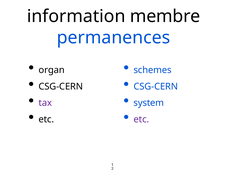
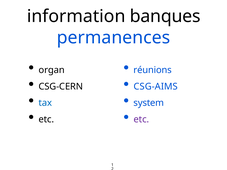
membre: membre -> banques (165, 16)
schemes: schemes -> réunions (153, 70)
CSG-CERN: CSG-CERN -> CSG-AIMS (156, 87)
tax colour: purple -> blue (45, 103)
